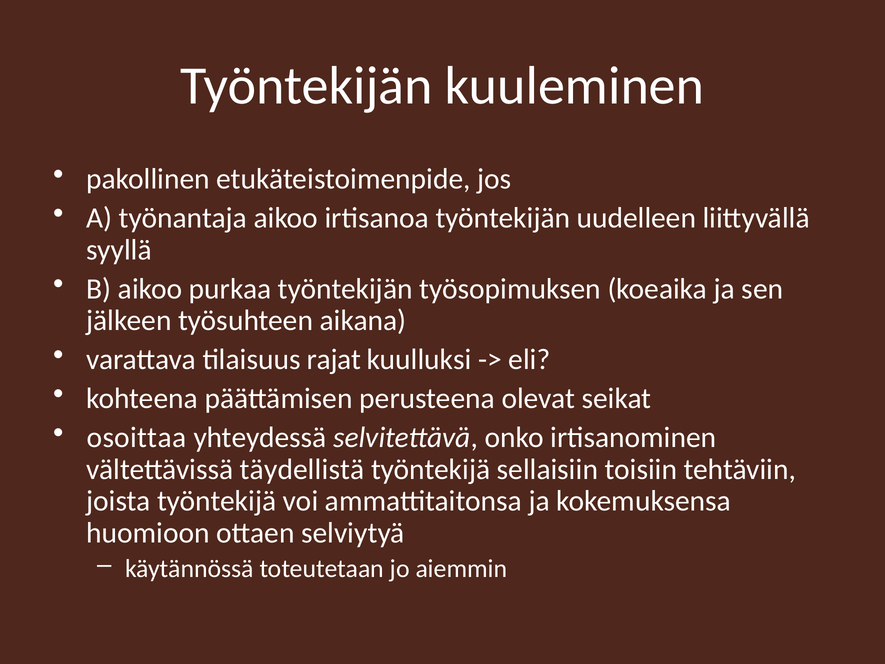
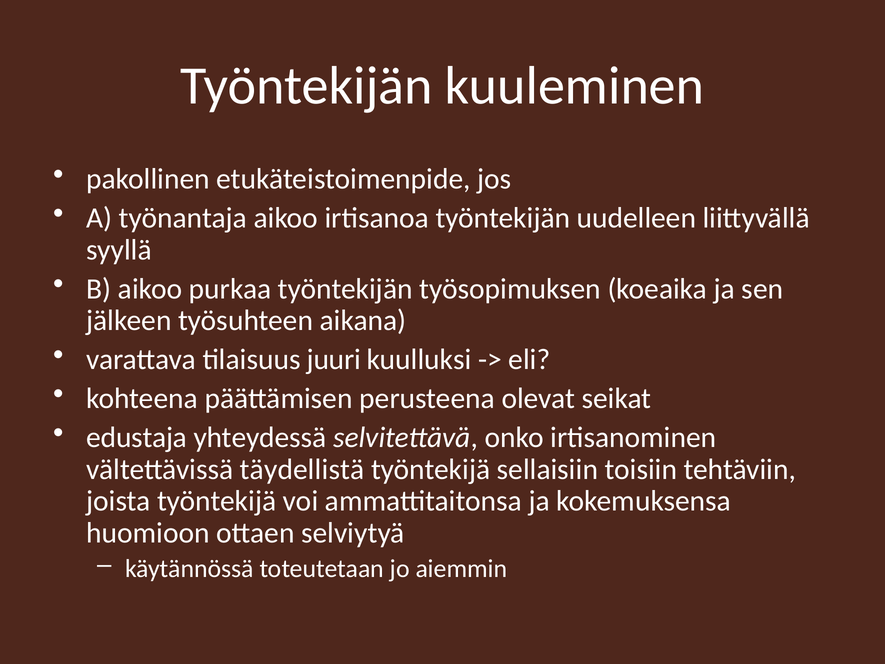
rajat: rajat -> juuri (334, 360)
osoittaa: osoittaa -> edustaja (137, 437)
